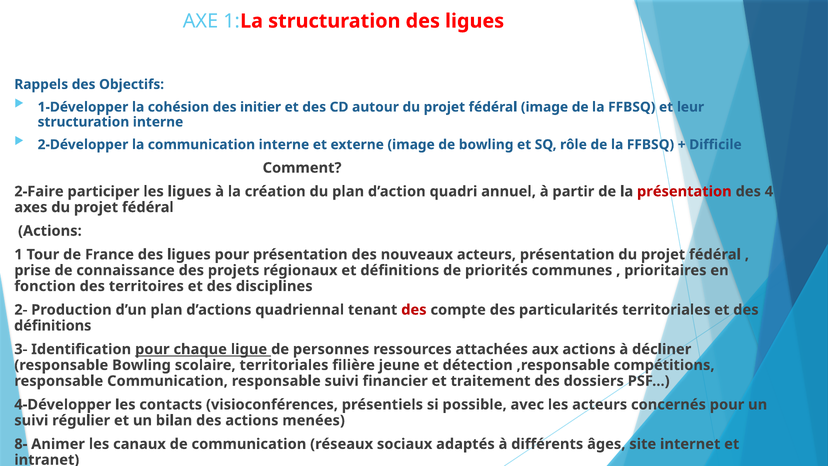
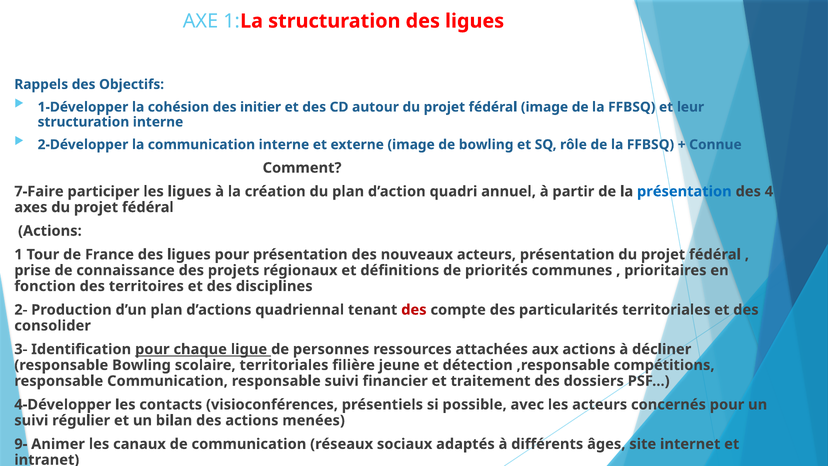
Difficile: Difficile -> Connue (715, 145)
2-Faire: 2-Faire -> 7-Faire (39, 191)
présentation colour: red -> blue (684, 191)
définitions: définitions -> consolider (53, 326)
8-: 8- -> 9- (21, 444)
